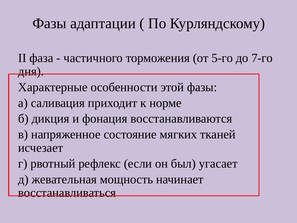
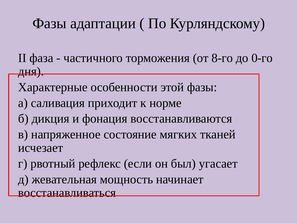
5-го: 5-го -> 8-го (222, 58)
7-го: 7-го -> 0-го (262, 58)
